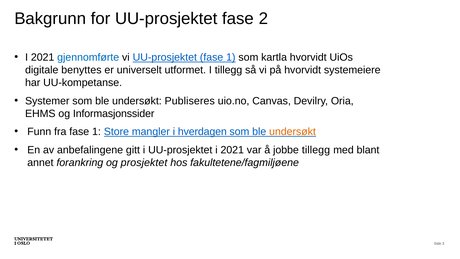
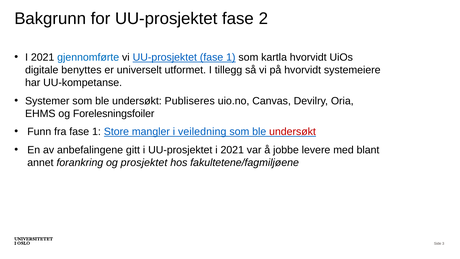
Informasjonssider: Informasjonssider -> Forelesningsfoiler (114, 113)
hverdagen: hverdagen -> veiledning (202, 132)
undersøkt colour: orange -> red (292, 132)
jobbe tillegg: tillegg -> levere (316, 150)
